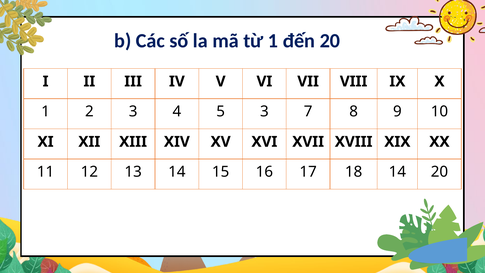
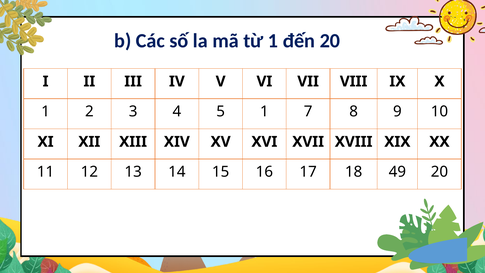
5 3: 3 -> 1 (264, 112)
18 14: 14 -> 49 (397, 172)
